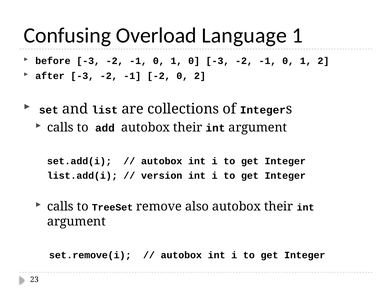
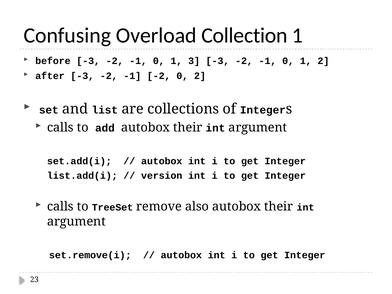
Language: Language -> Collection (244, 35)
1 0: 0 -> 3 (194, 61)
